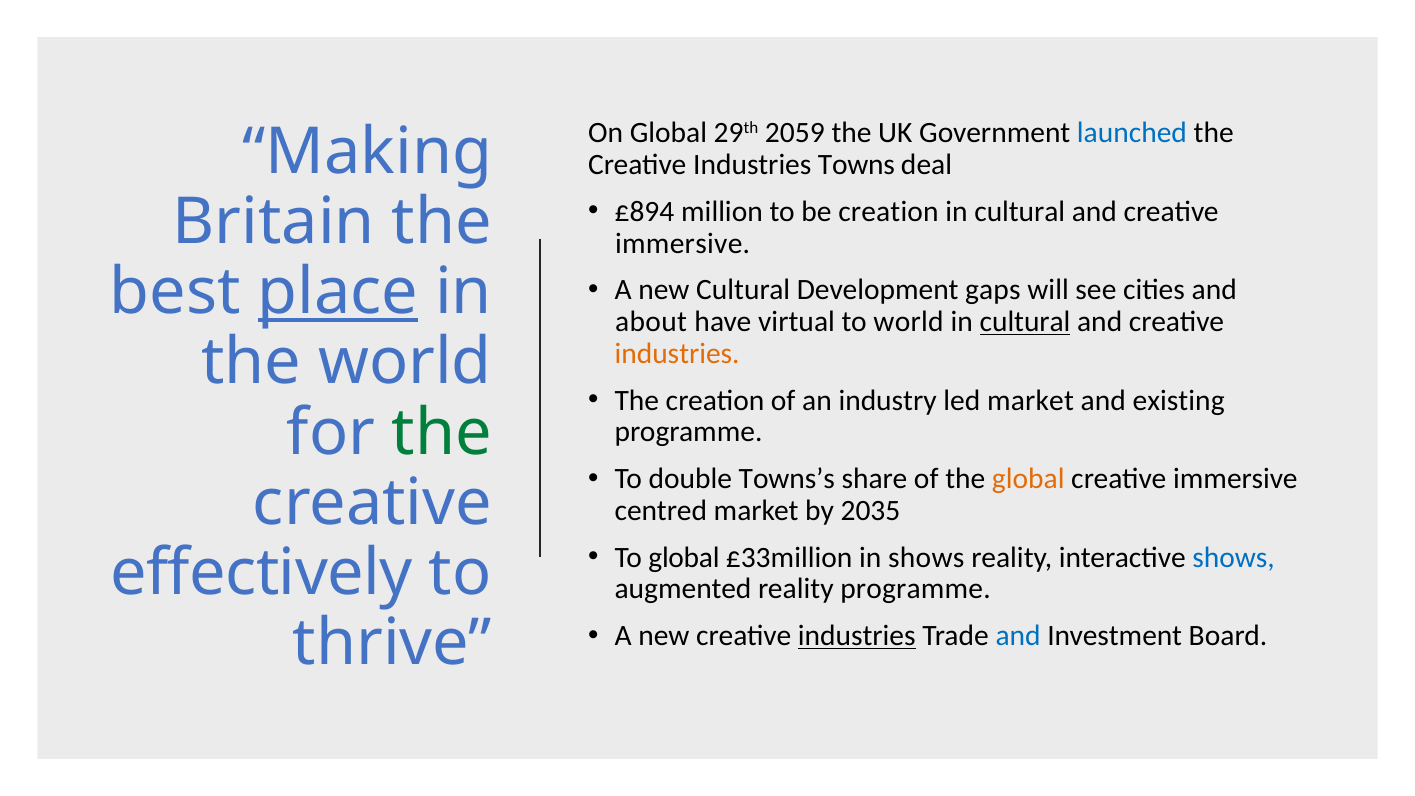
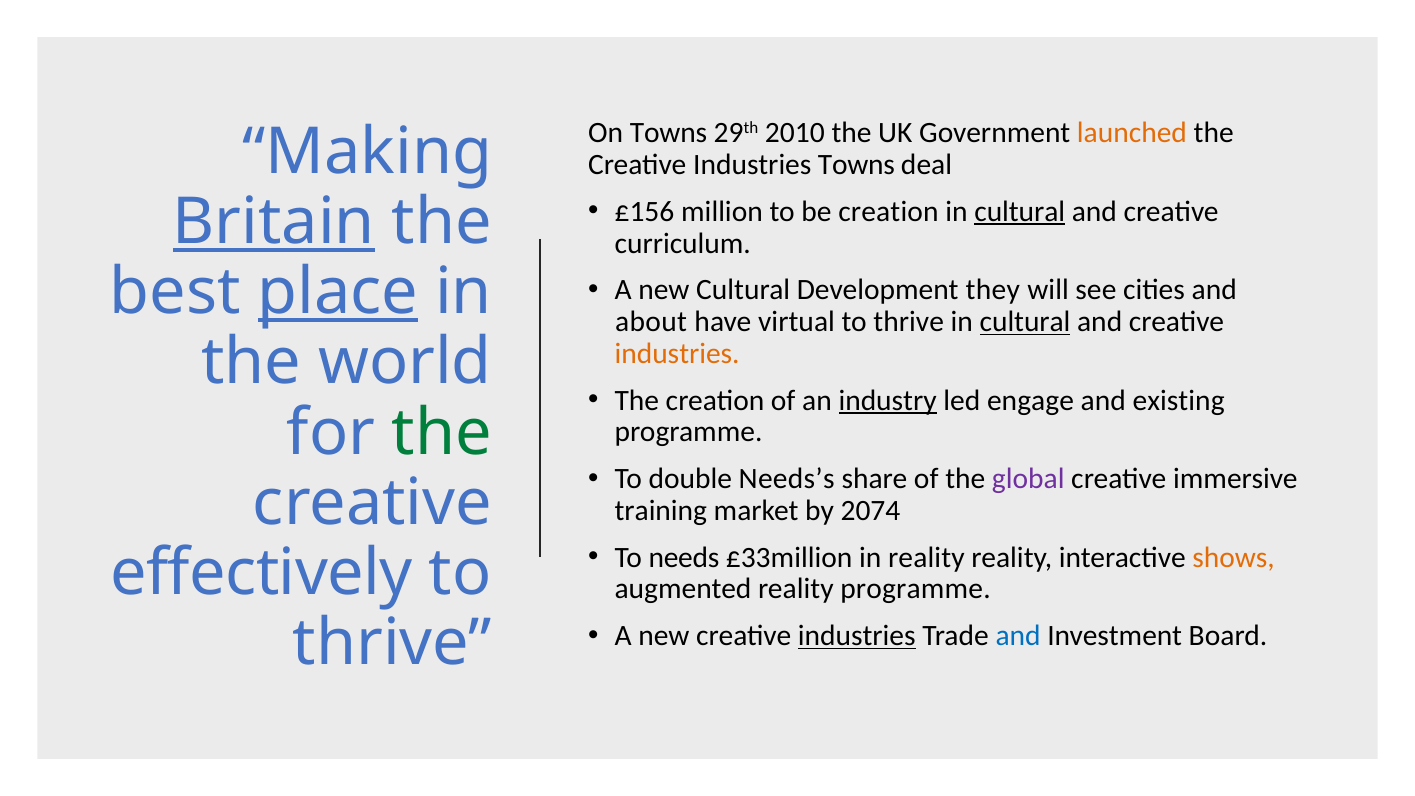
On Global: Global -> Towns (668, 133)
2059: 2059 -> 2010 (795, 133)
launched colour: blue -> orange (1132, 133)
£894: £894 -> £156 (644, 211)
cultural underline: none -> present (1020, 211)
Britain underline: none -> present (274, 222)
immersive: immersive -> curriculum (683, 243)
gaps: gaps -> they (993, 290)
world: world -> thrive (909, 322)
industry underline: none -> present (888, 400)
led market: market -> engage (1031, 400)
Towns’s: Towns’s -> Needs’s (787, 479)
global colour: orange -> purple (1028, 479)
centred: centred -> training (661, 511)
2035: 2035 -> 2074 (870, 511)
To global: global -> needs (684, 557)
in shows: shows -> reality (926, 557)
shows colour: blue -> orange (1233, 557)
